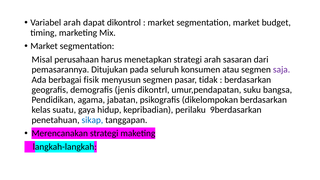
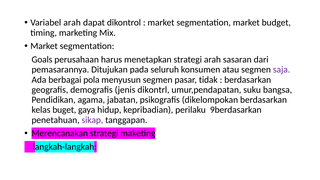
Misal: Misal -> Goals (42, 60)
fisik: fisik -> pola (91, 80)
suatu: suatu -> buget (64, 110)
sikap colour: blue -> purple (92, 120)
